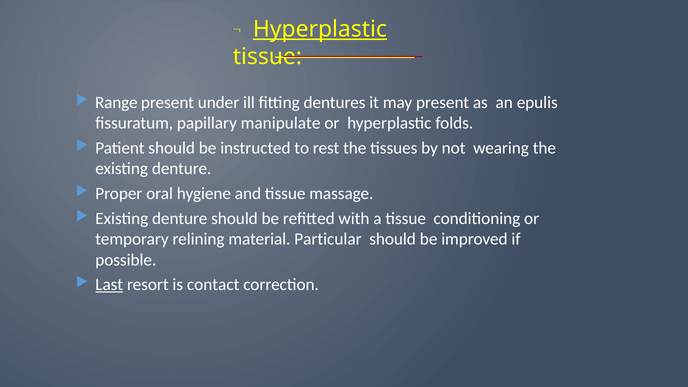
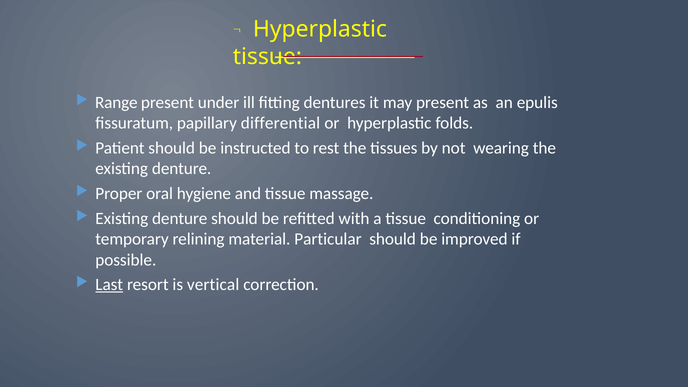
Hyperplastic underline: present -> none (320, 29)
manipulate: manipulate -> differential (280, 123)
contact: contact -> vertical (213, 285)
